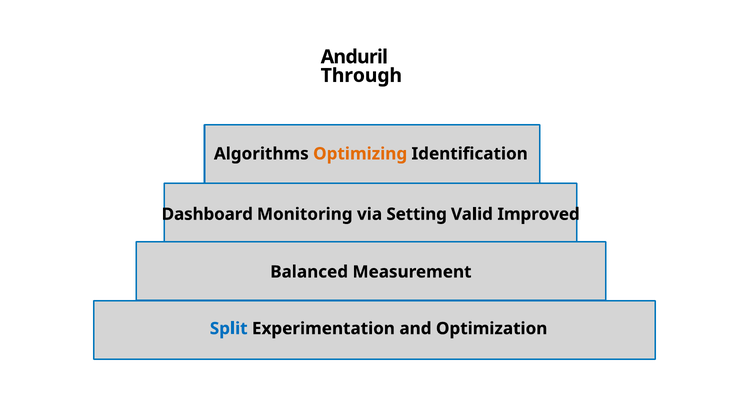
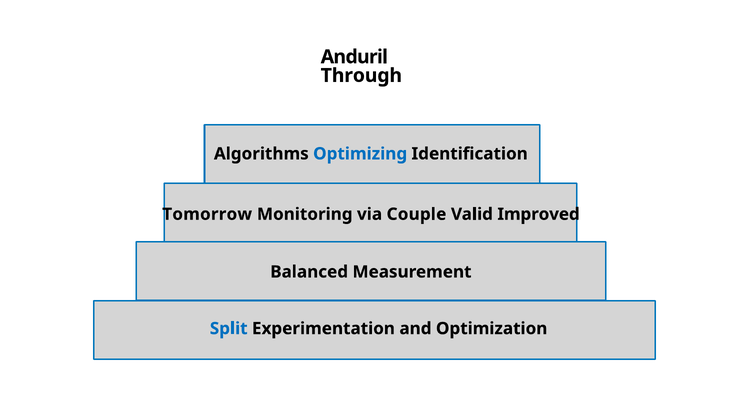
Optimizing colour: orange -> blue (360, 154)
Dashboard: Dashboard -> Tomorrow (207, 214)
Setting: Setting -> Couple (416, 214)
